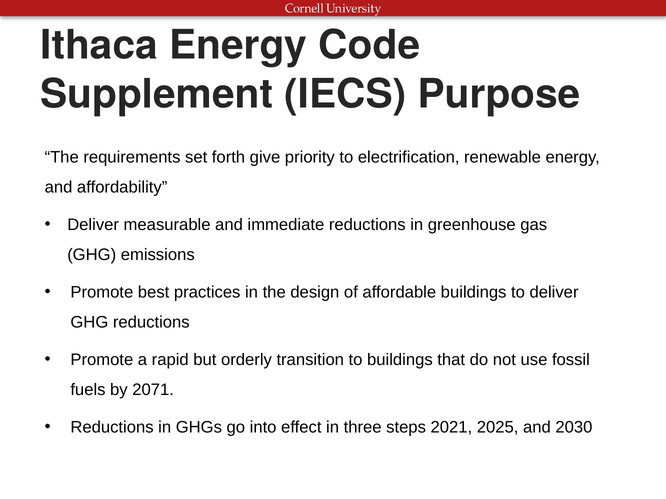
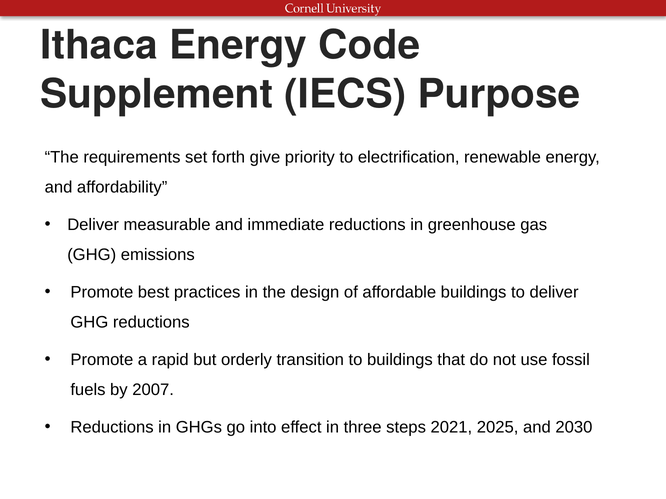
2071: 2071 -> 2007 (153, 390)
